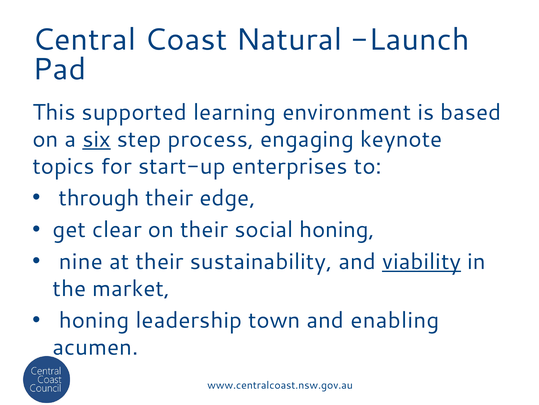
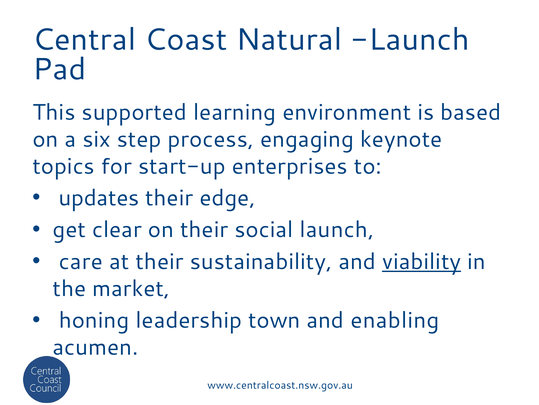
six underline: present -> none (97, 139)
through: through -> updates (99, 198)
social honing: honing -> launch (337, 229)
nine: nine -> care (81, 261)
